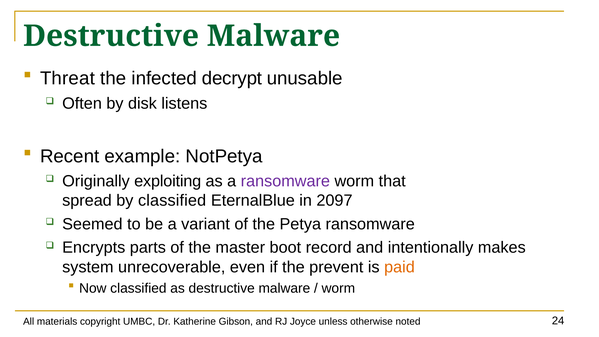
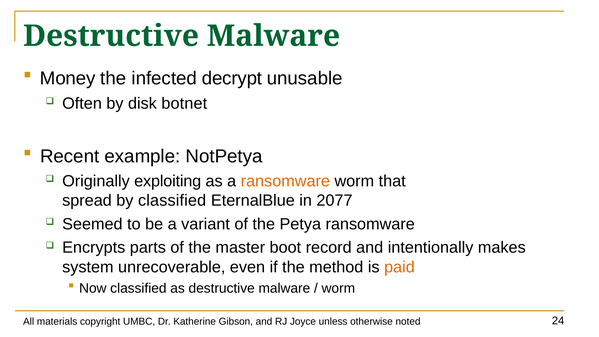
Threat: Threat -> Money (68, 78)
listens: listens -> botnet (184, 103)
ransomware colour: purple -> orange (285, 181)
2097: 2097 -> 2077 (334, 201)
prevent: prevent -> method (336, 267)
